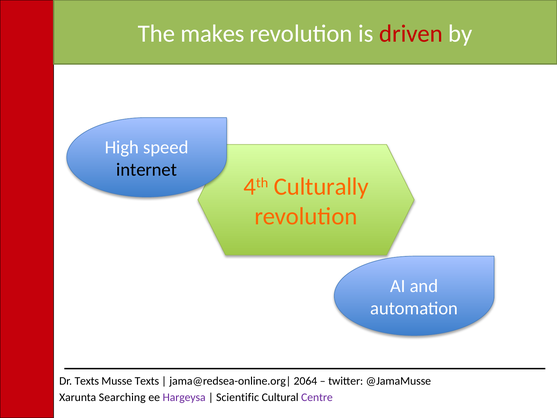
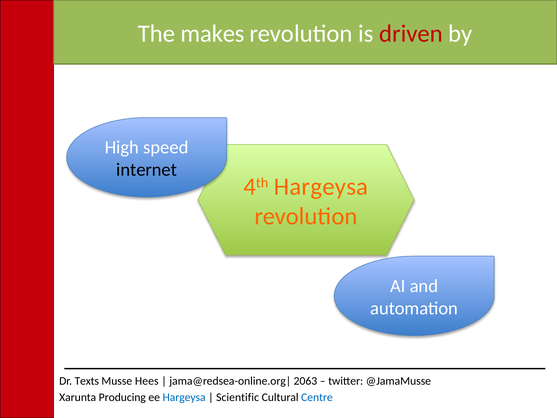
4th Culturally: Culturally -> Hargeysa (321, 186)
Musse Texts: Texts -> Hees (147, 381)
2064: 2064 -> 2063 (305, 381)
Searching: Searching -> Producing (122, 397)
Hargeysa colour: purple -> blue (184, 397)
Centre colour: purple -> blue (317, 397)
